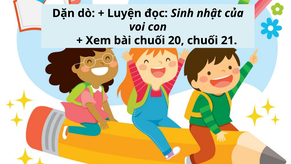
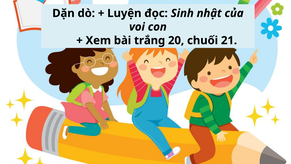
bài chuối: chuối -> trắng (150, 40)
